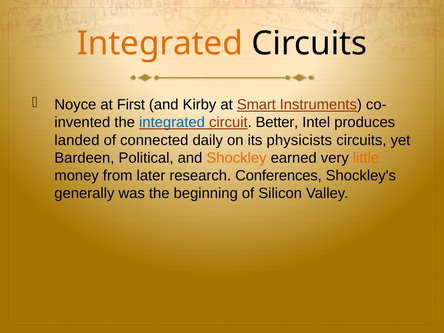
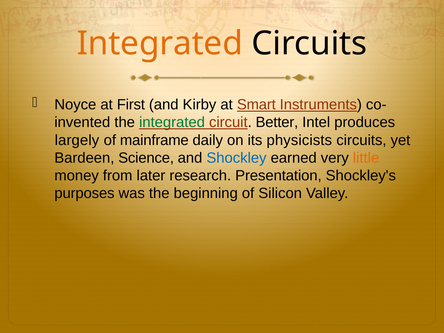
integrated colour: blue -> green (172, 122)
landed: landed -> largely (77, 140)
connected: connected -> mainframe (154, 140)
Political: Political -> Science (146, 158)
Shockley colour: orange -> blue (236, 158)
Conferences: Conferences -> Presentation (278, 176)
generally: generally -> purposes (84, 193)
